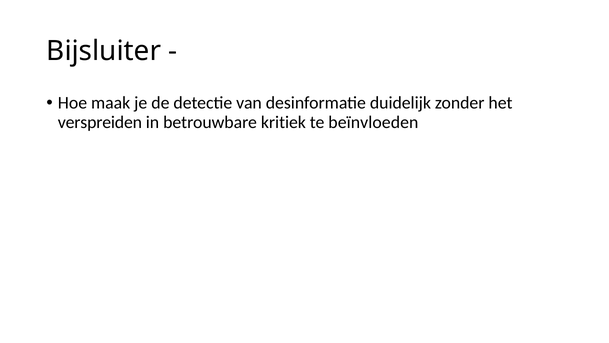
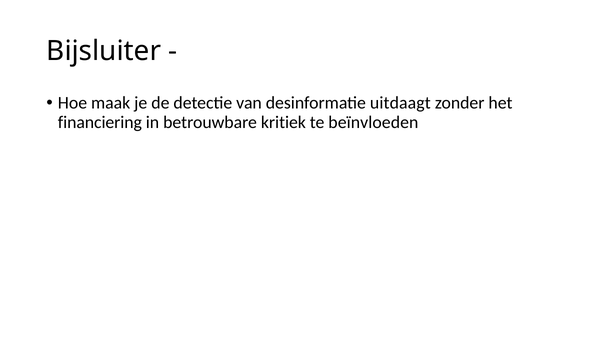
duidelijk: duidelijk -> uitdaagt (400, 103)
verspreiden: verspreiden -> financiering (100, 122)
